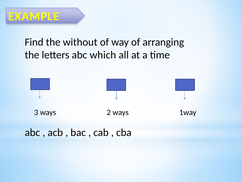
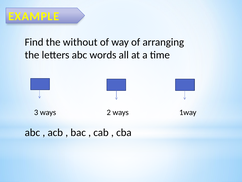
which: which -> words (103, 55)
